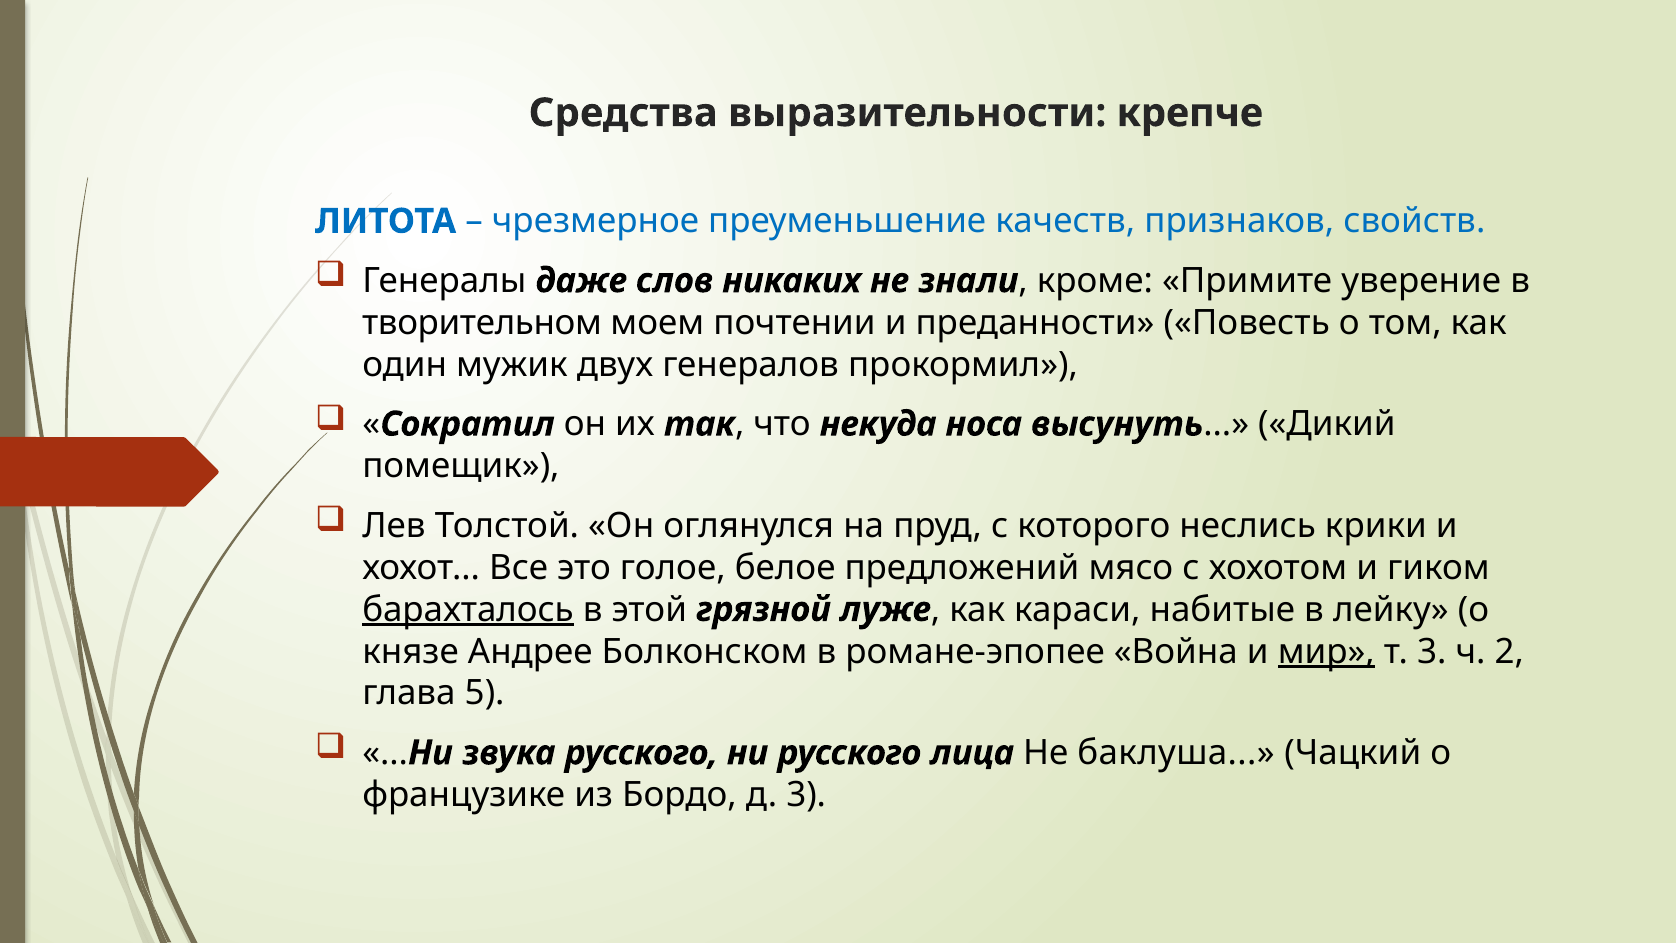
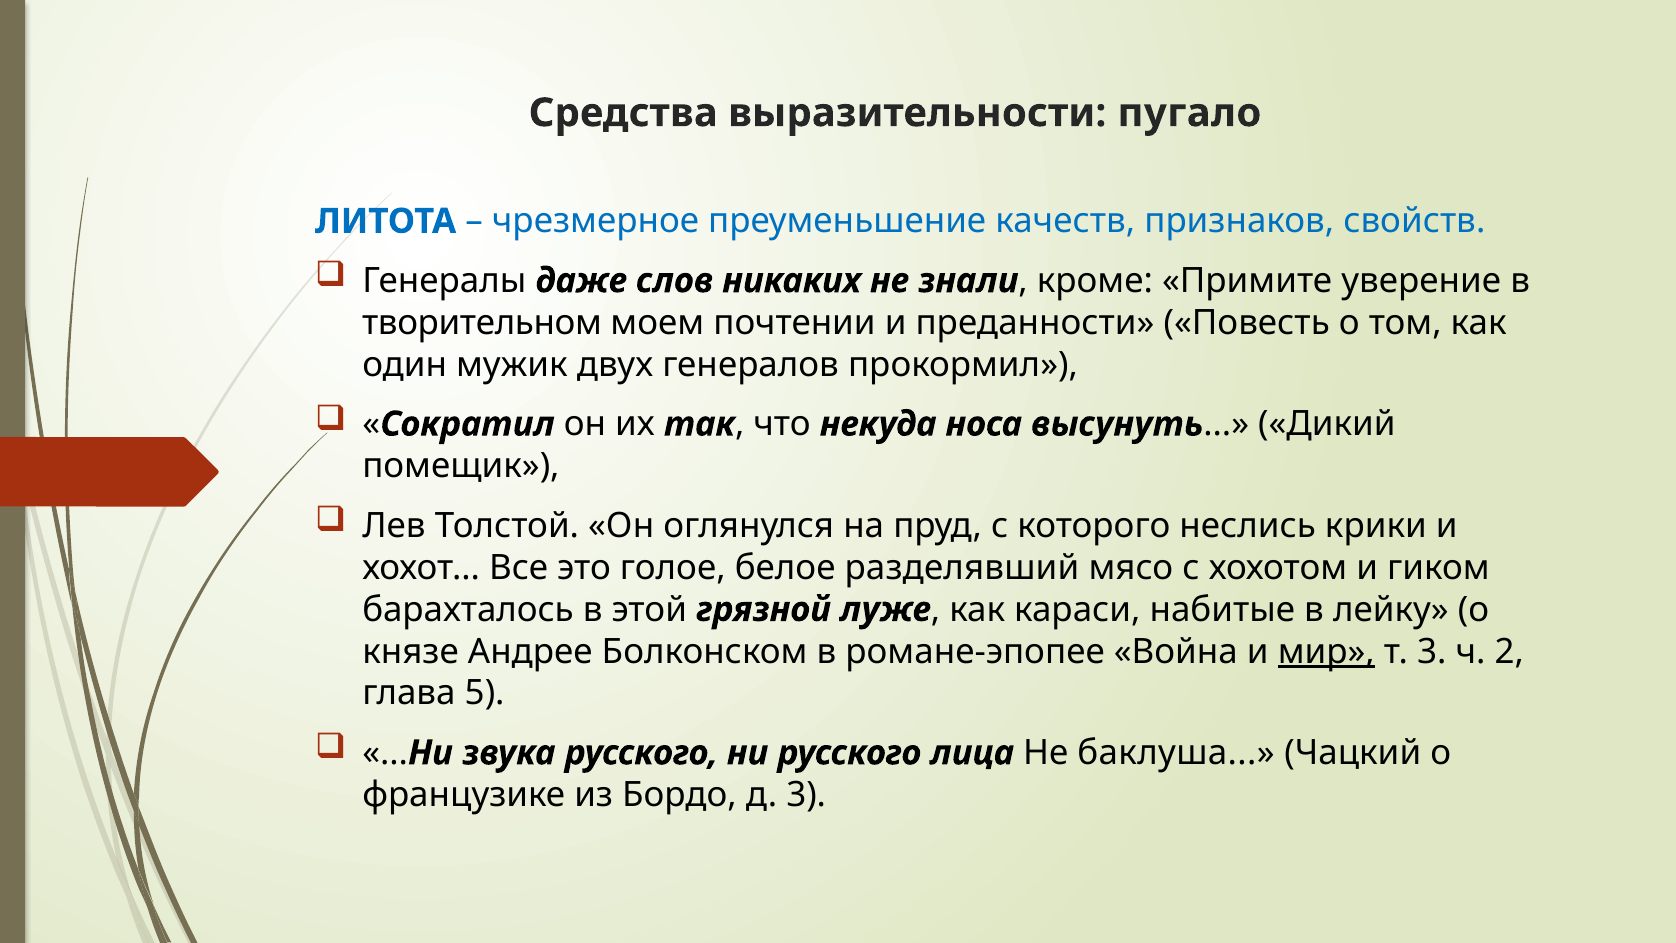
крепче: крепче -> пугало (1189, 113)
предложений: предложений -> разделявший (962, 567)
барахталось underline: present -> none (468, 609)
